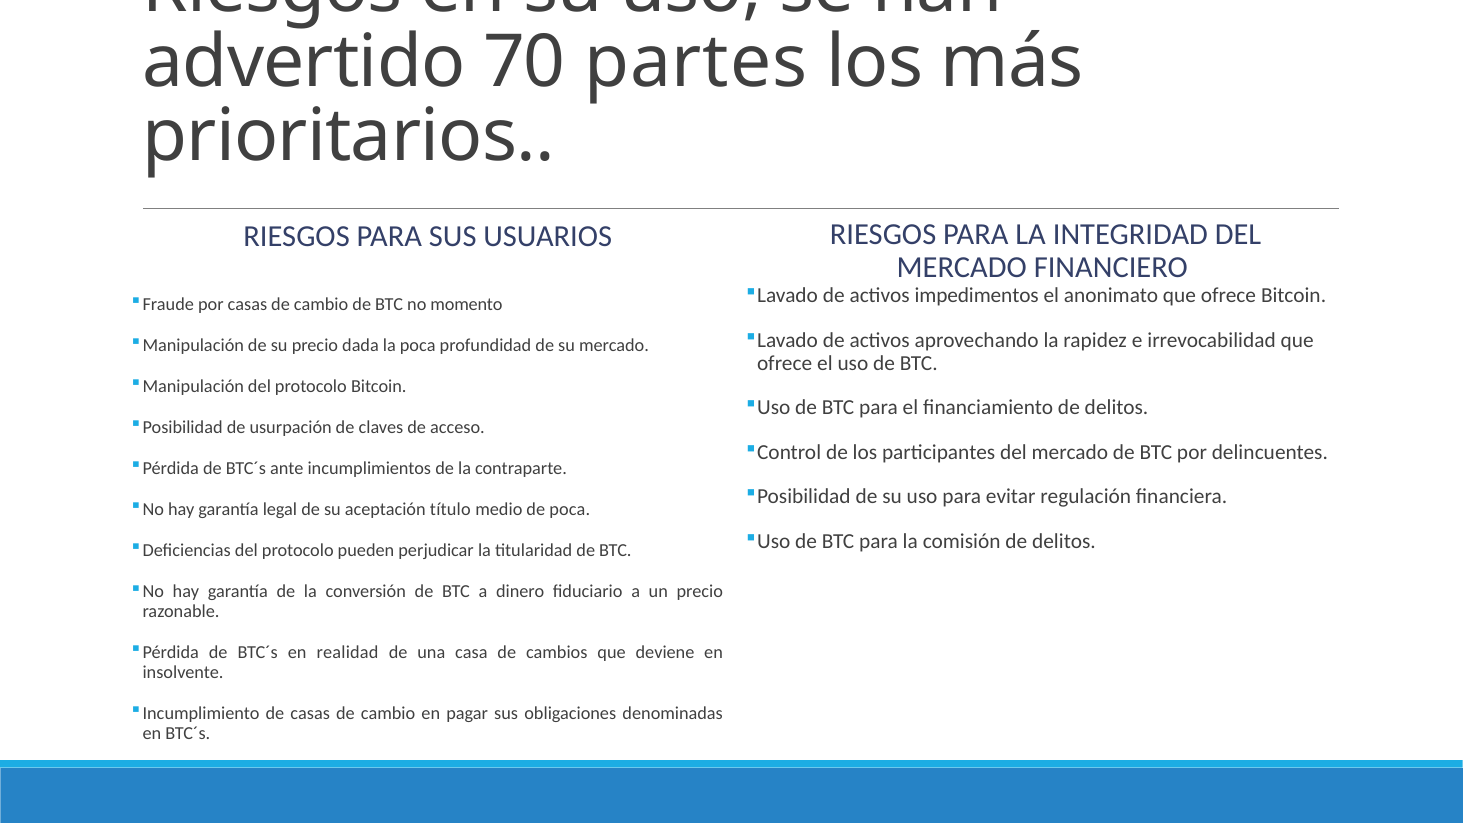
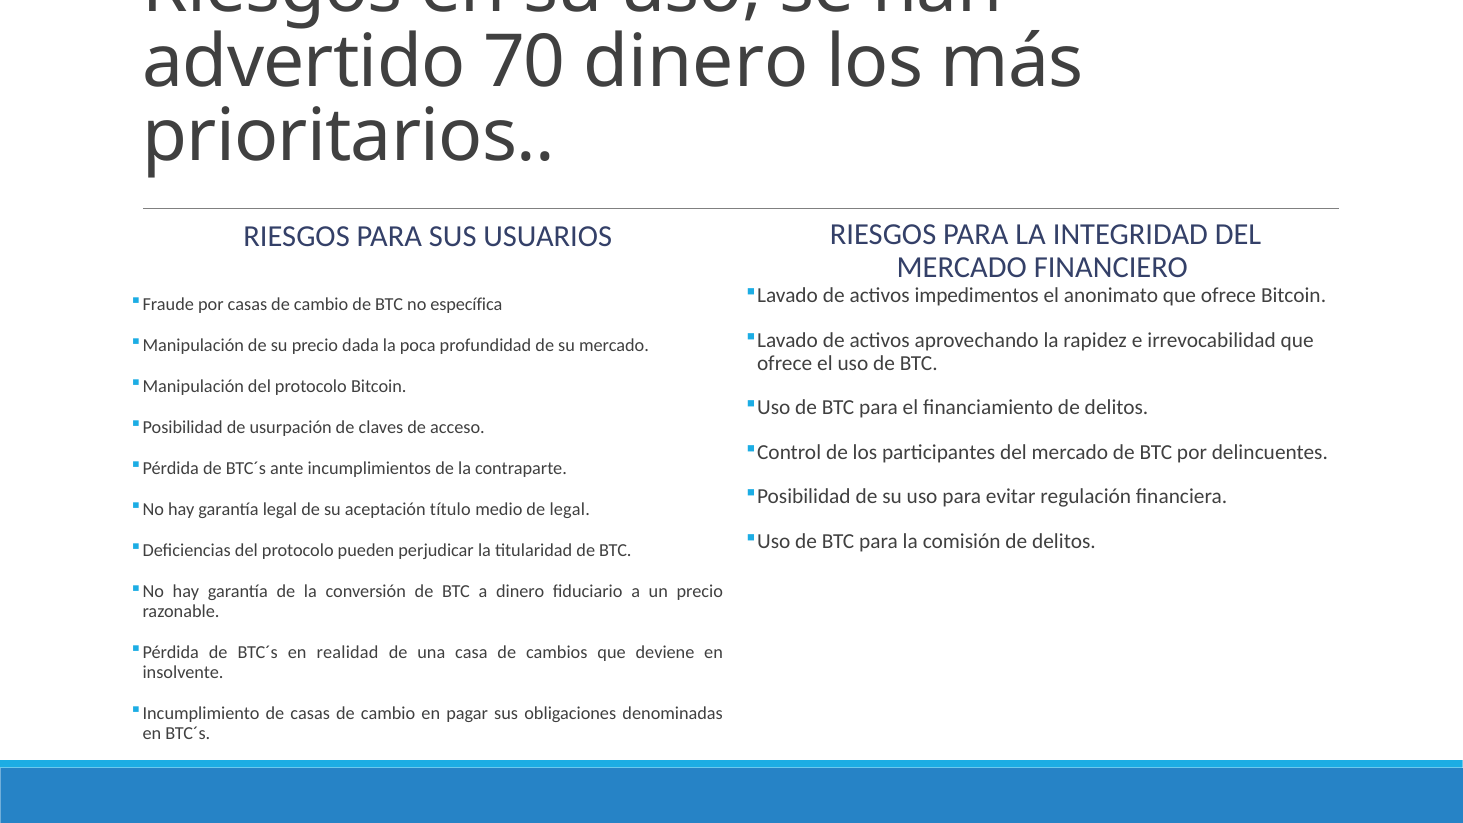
70 partes: partes -> dinero (696, 62)
momento: momento -> específica (466, 304)
de poca: poca -> legal (570, 509)
